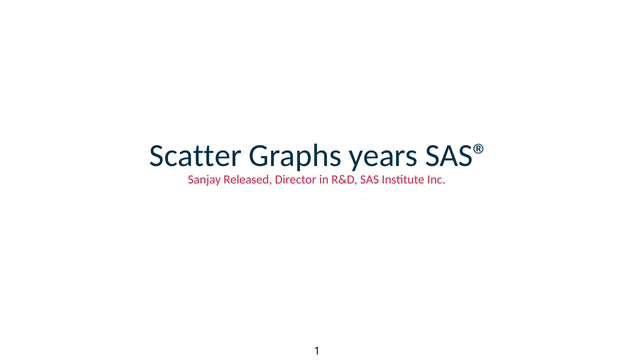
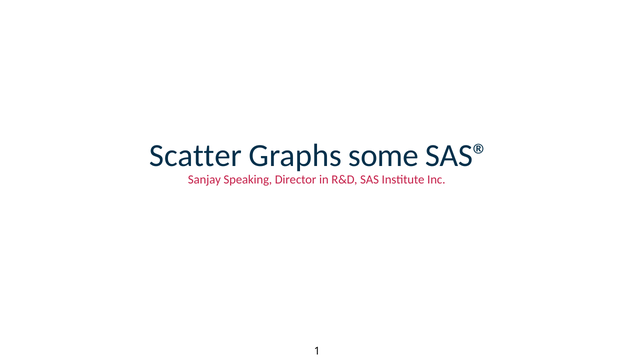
years: years -> some (383, 156)
Released: Released -> Speaking (248, 180)
